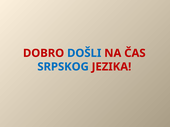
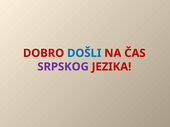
SRPSKOG colour: blue -> purple (63, 67)
